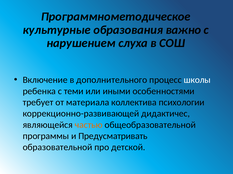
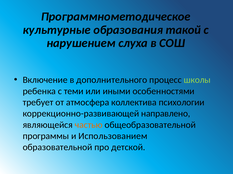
важно: важно -> такой (183, 30)
школы colour: white -> light green (197, 80)
материала: материала -> атмосфера (88, 103)
дидактичес: дидактичес -> направлено (166, 114)
Предусматривать: Предусматривать -> Использованием (113, 137)
